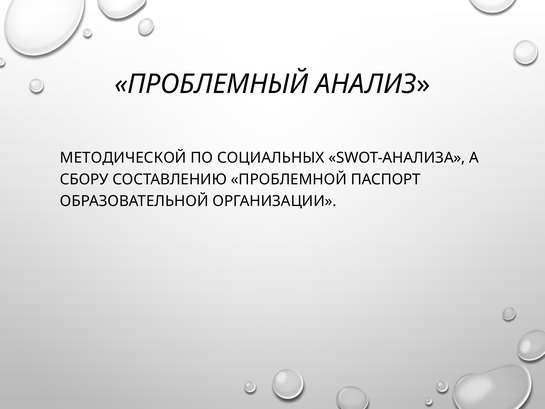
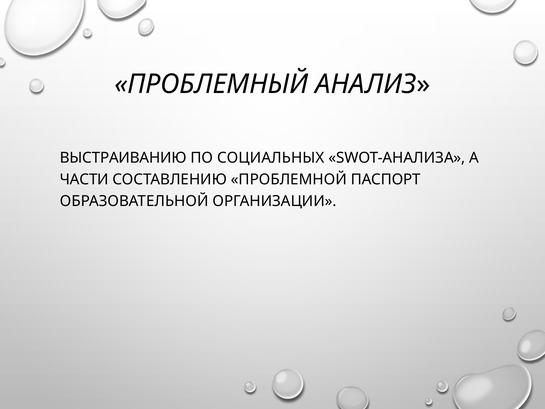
МЕТОДИЧЕСКОЙ: МЕТОДИЧЕСКОЙ -> ВЫСТРАИВАНИЮ (123, 158)
СБОРУ: СБОРУ -> ЧАСТИ (84, 179)
